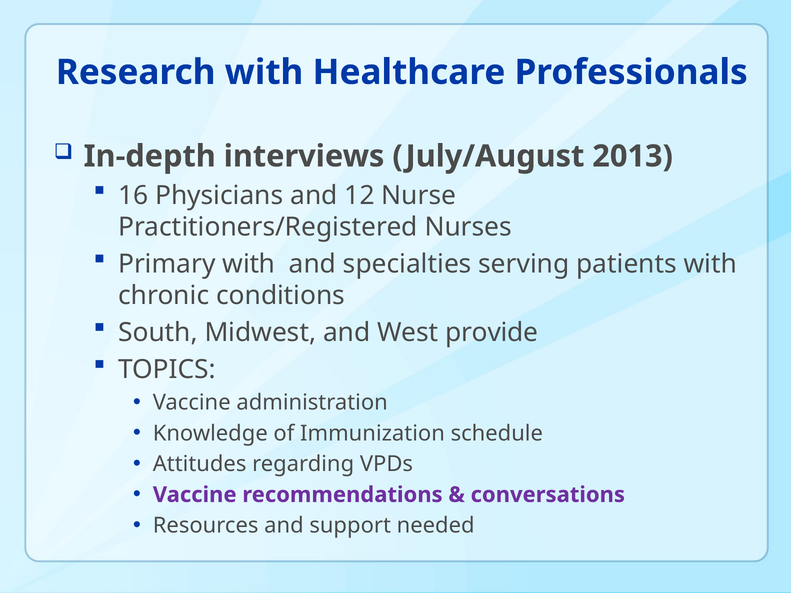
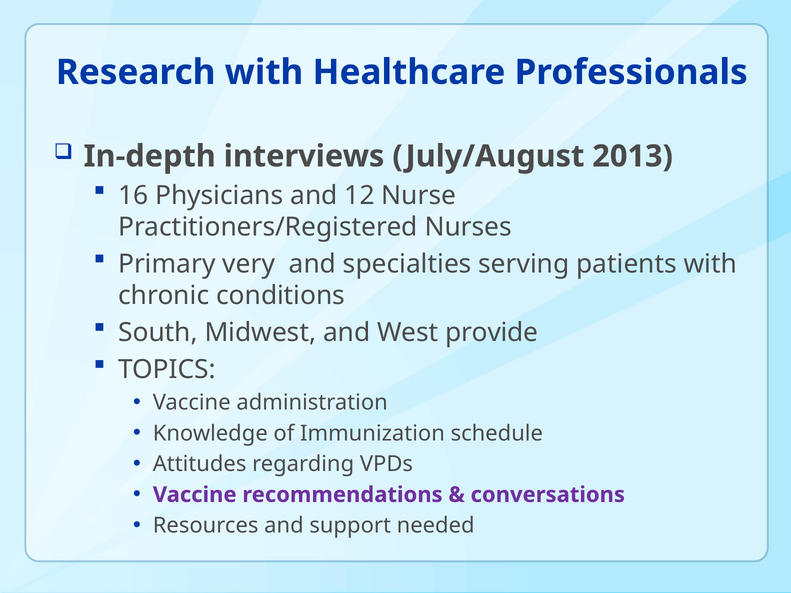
Primary with: with -> very (249, 264)
